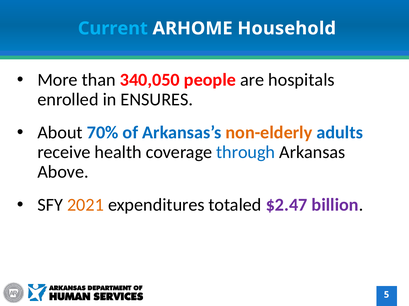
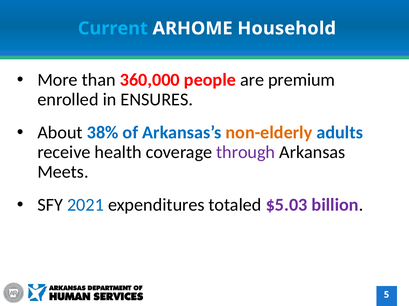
340,050: 340,050 -> 360,000 (150, 80)
hospitals: hospitals -> premium (302, 80)
70%: 70% -> 38% (103, 133)
through colour: blue -> purple (246, 153)
Above: Above -> Meets (63, 172)
2021 colour: orange -> blue (85, 205)
$2.47: $2.47 -> $5.03 (287, 205)
